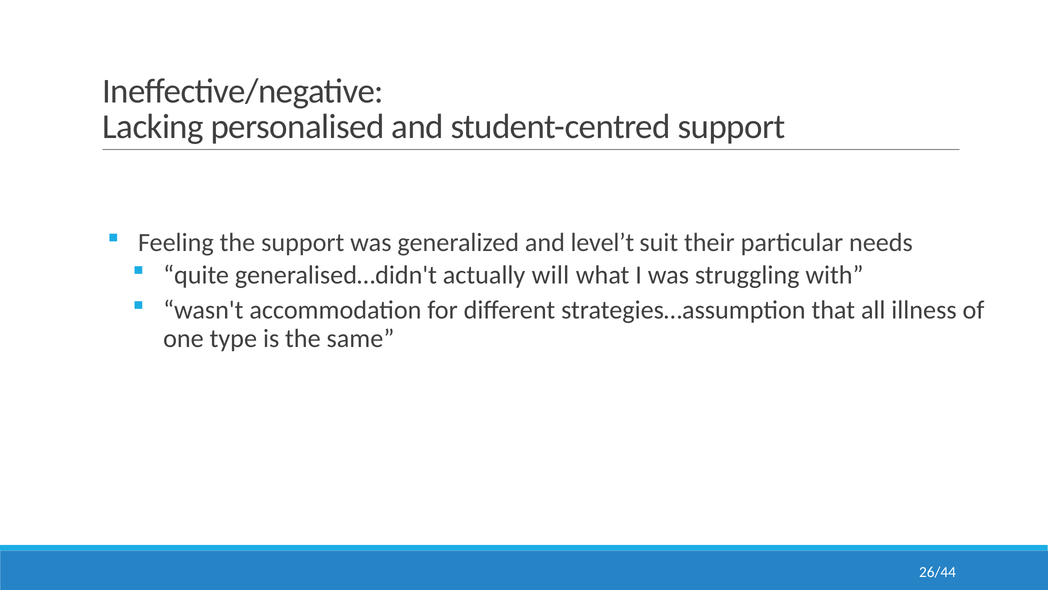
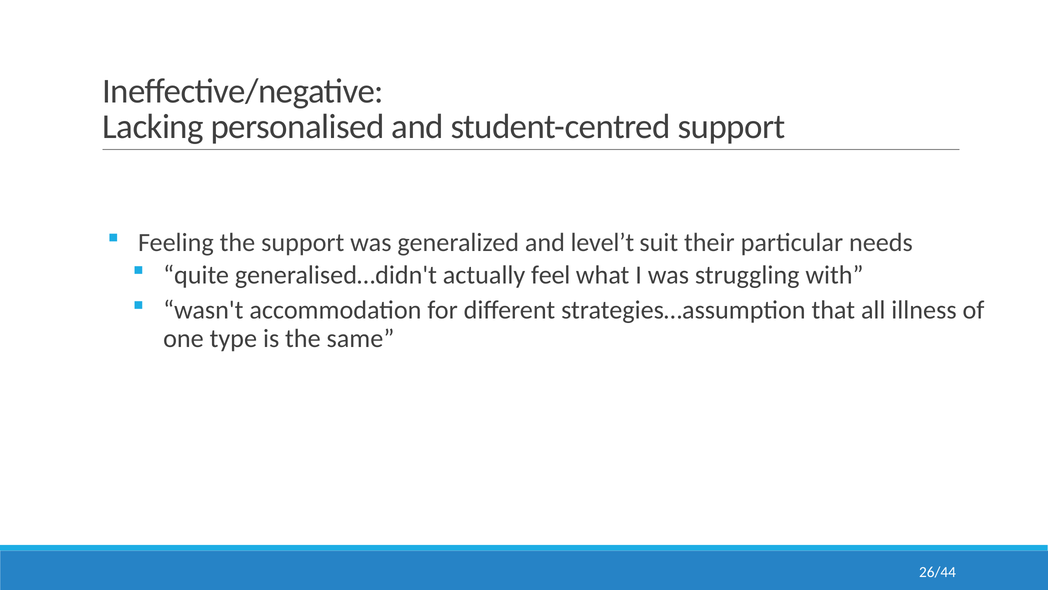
will: will -> feel (551, 275)
